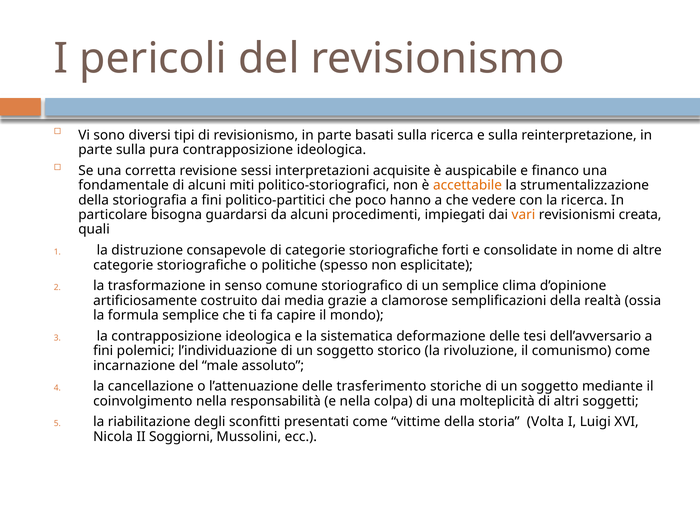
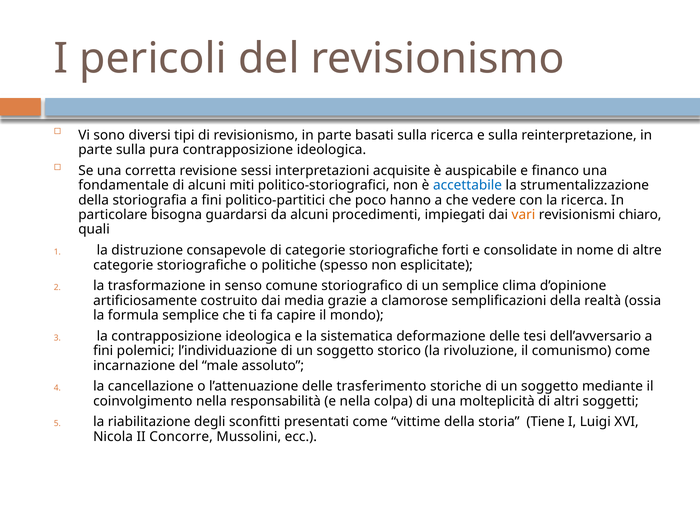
accettabile colour: orange -> blue (468, 185)
creata: creata -> chiaro (640, 215)
Volta: Volta -> Tiene (546, 422)
Soggiorni: Soggiorni -> Concorre (181, 437)
